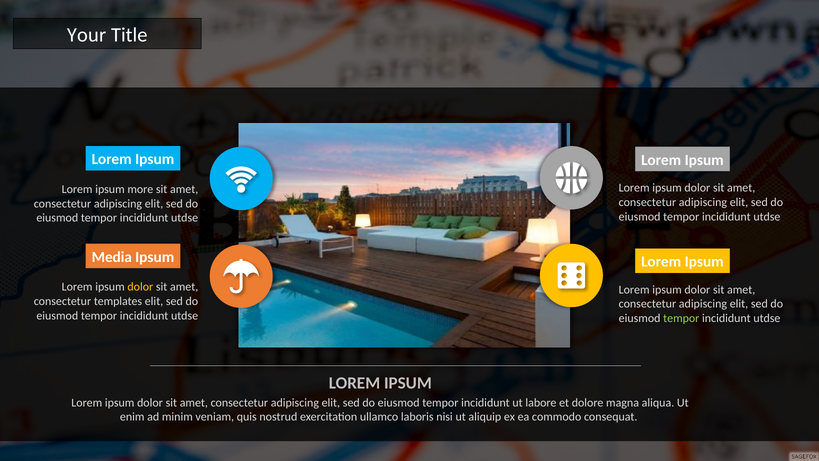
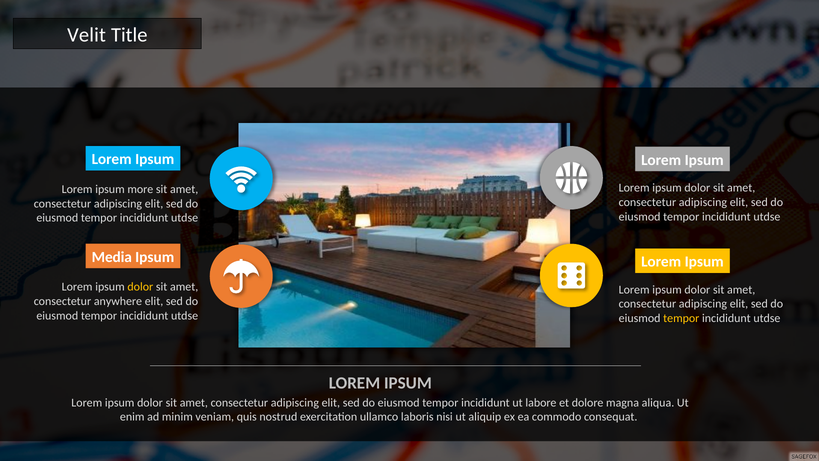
Your: Your -> Velit (87, 35)
templates: templates -> anywhere (118, 301)
tempor colour: light green -> yellow (681, 318)
